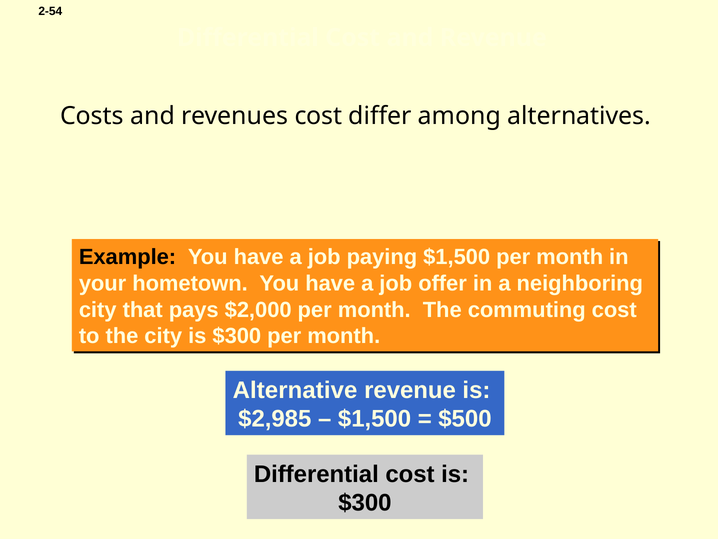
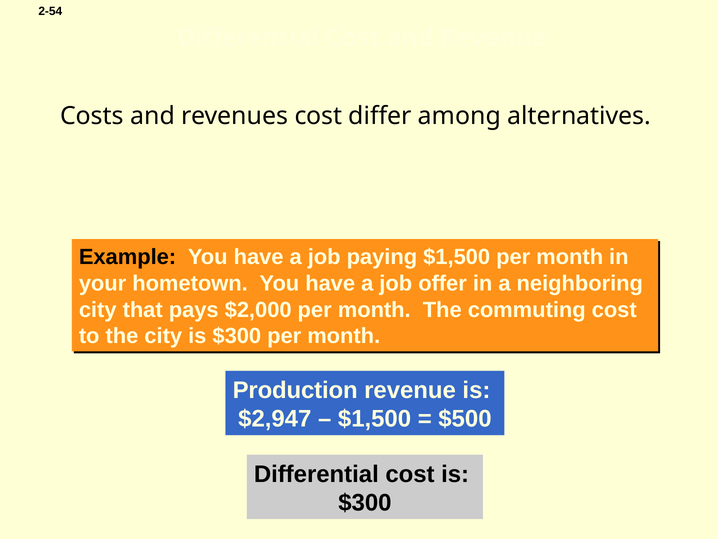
Alternative: Alternative -> Production (295, 390)
$2,985: $2,985 -> $2,947 (275, 419)
